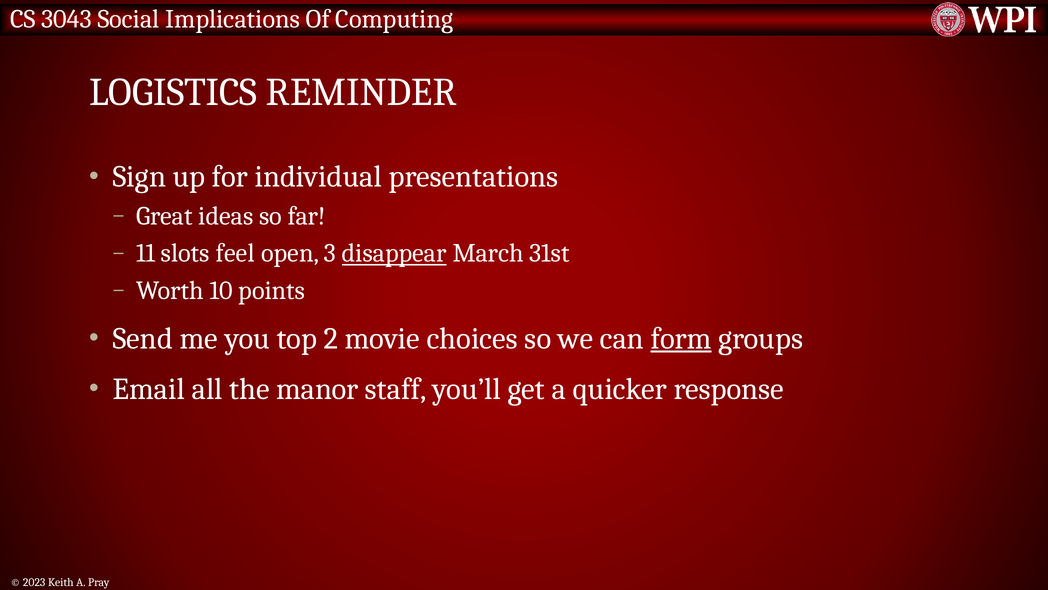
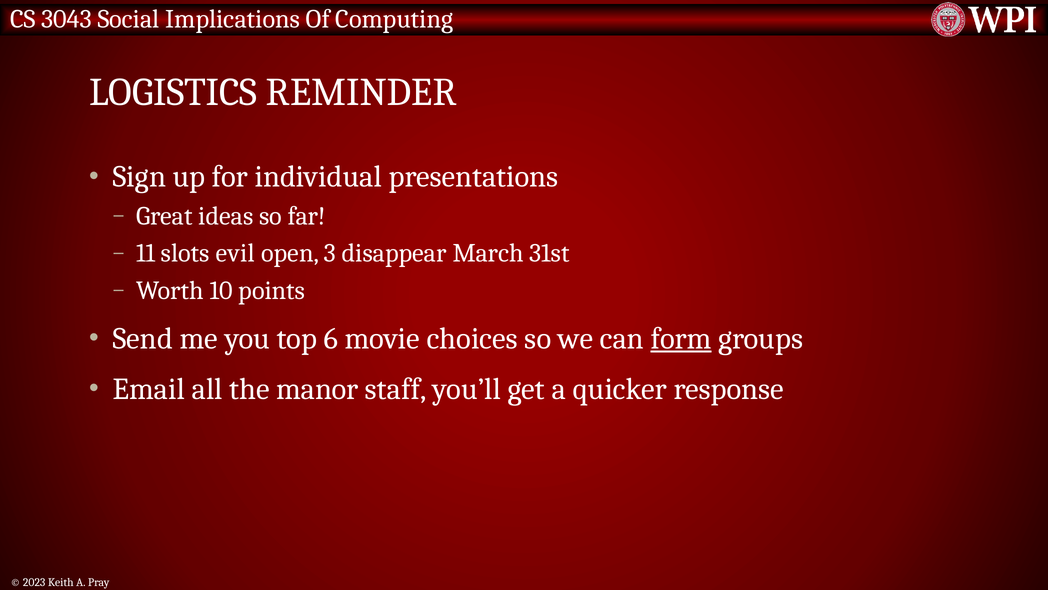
feel: feel -> evil (235, 253)
disappear underline: present -> none (394, 253)
2: 2 -> 6 (331, 338)
